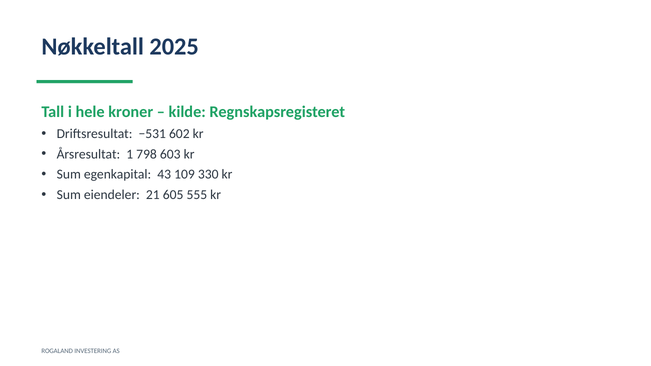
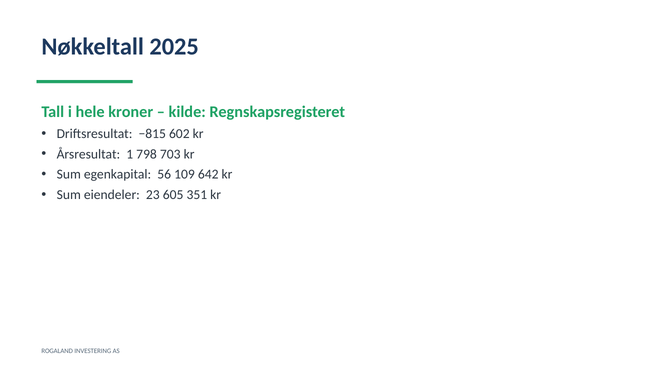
−531: −531 -> −815 (152, 134)
603: 603 -> 703 (170, 154)
43: 43 -> 56 (164, 175)
330: 330 -> 642 (208, 175)
21: 21 -> 23 (153, 195)
555: 555 -> 351 (197, 195)
